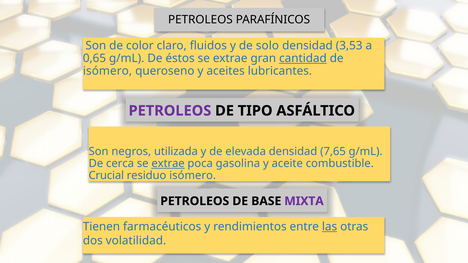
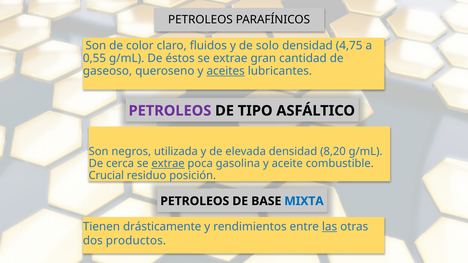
3,53: 3,53 -> 4,75 (349, 46)
0,65: 0,65 -> 0,55 (94, 58)
cantidad underline: present -> none (303, 58)
isómero: isómero -> gaseoso (108, 71)
aceites underline: none -> present (226, 71)
7,65: 7,65 -> 8,20 (333, 151)
residuo isómero: isómero -> posición (193, 176)
MIXTA colour: purple -> blue (304, 201)
farmacéuticos: farmacéuticos -> drásticamente (162, 227)
volatilidad: volatilidad -> productos (136, 241)
